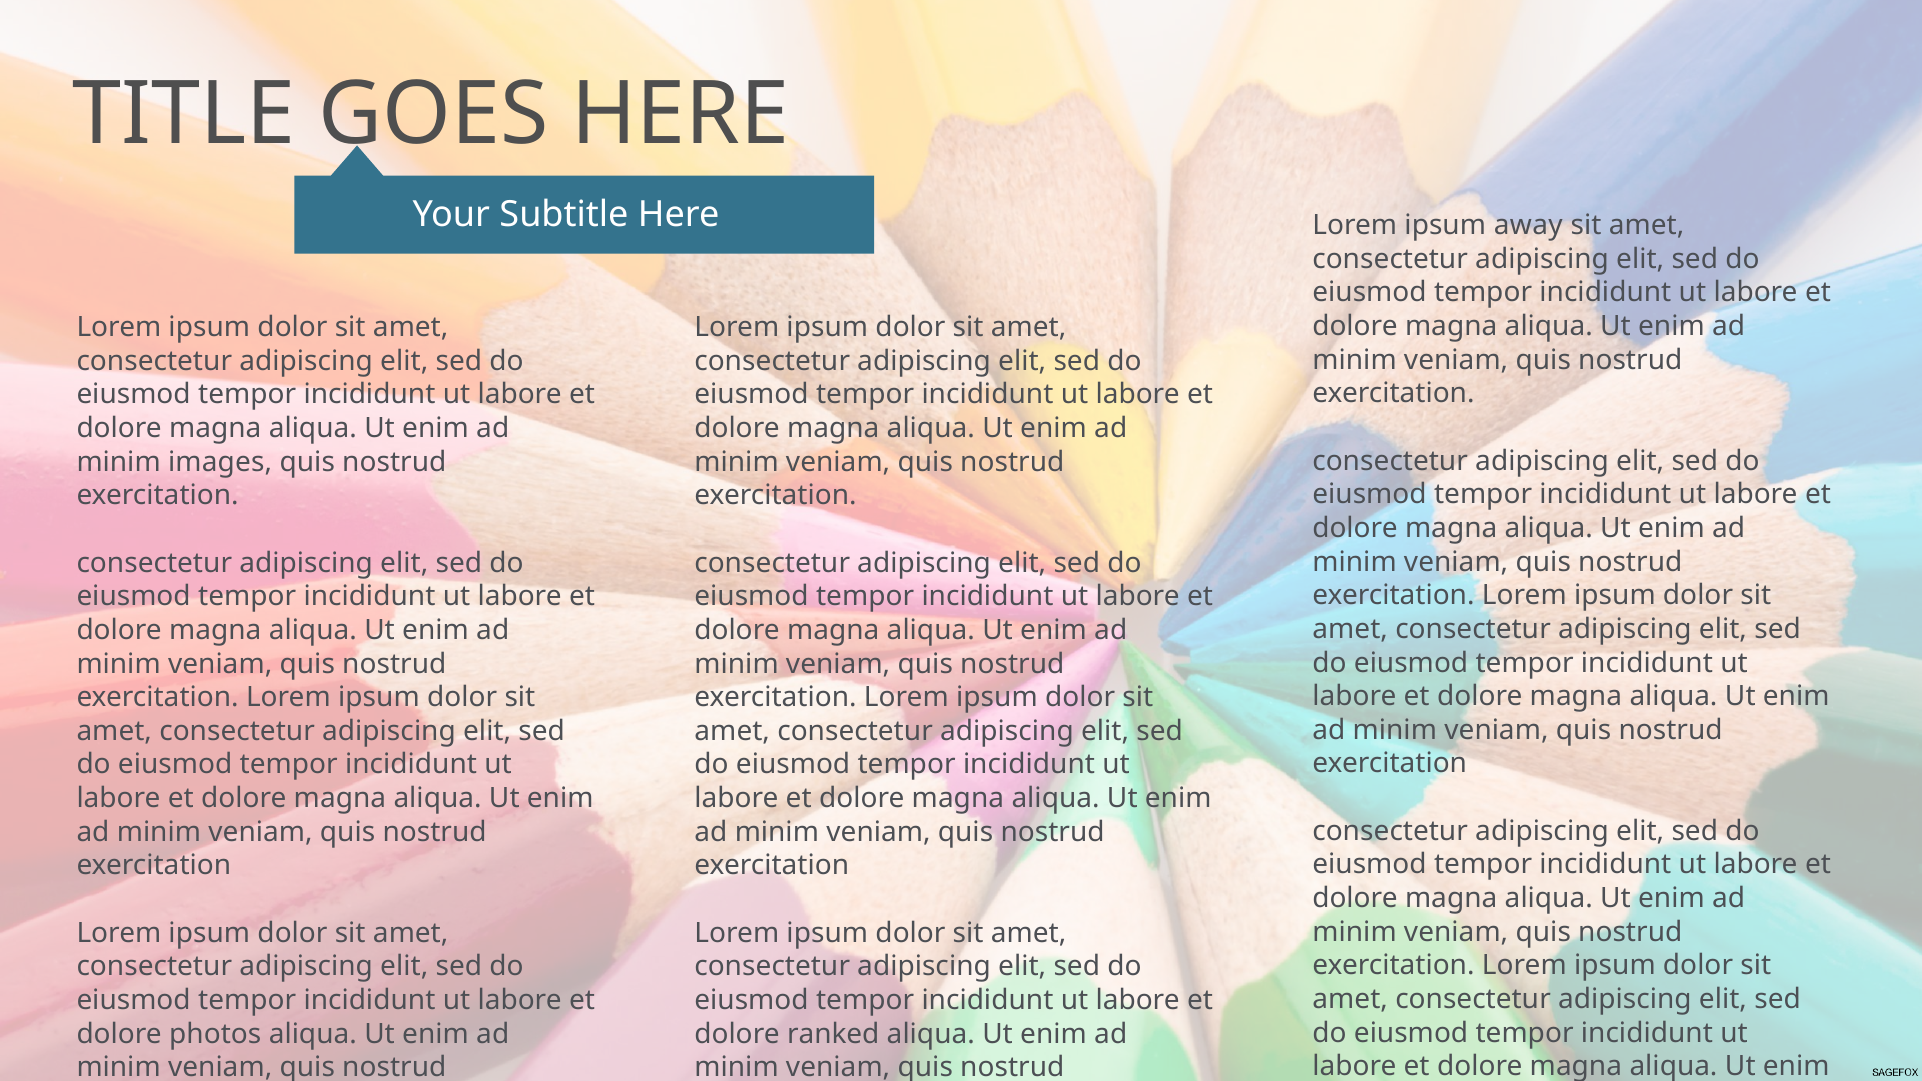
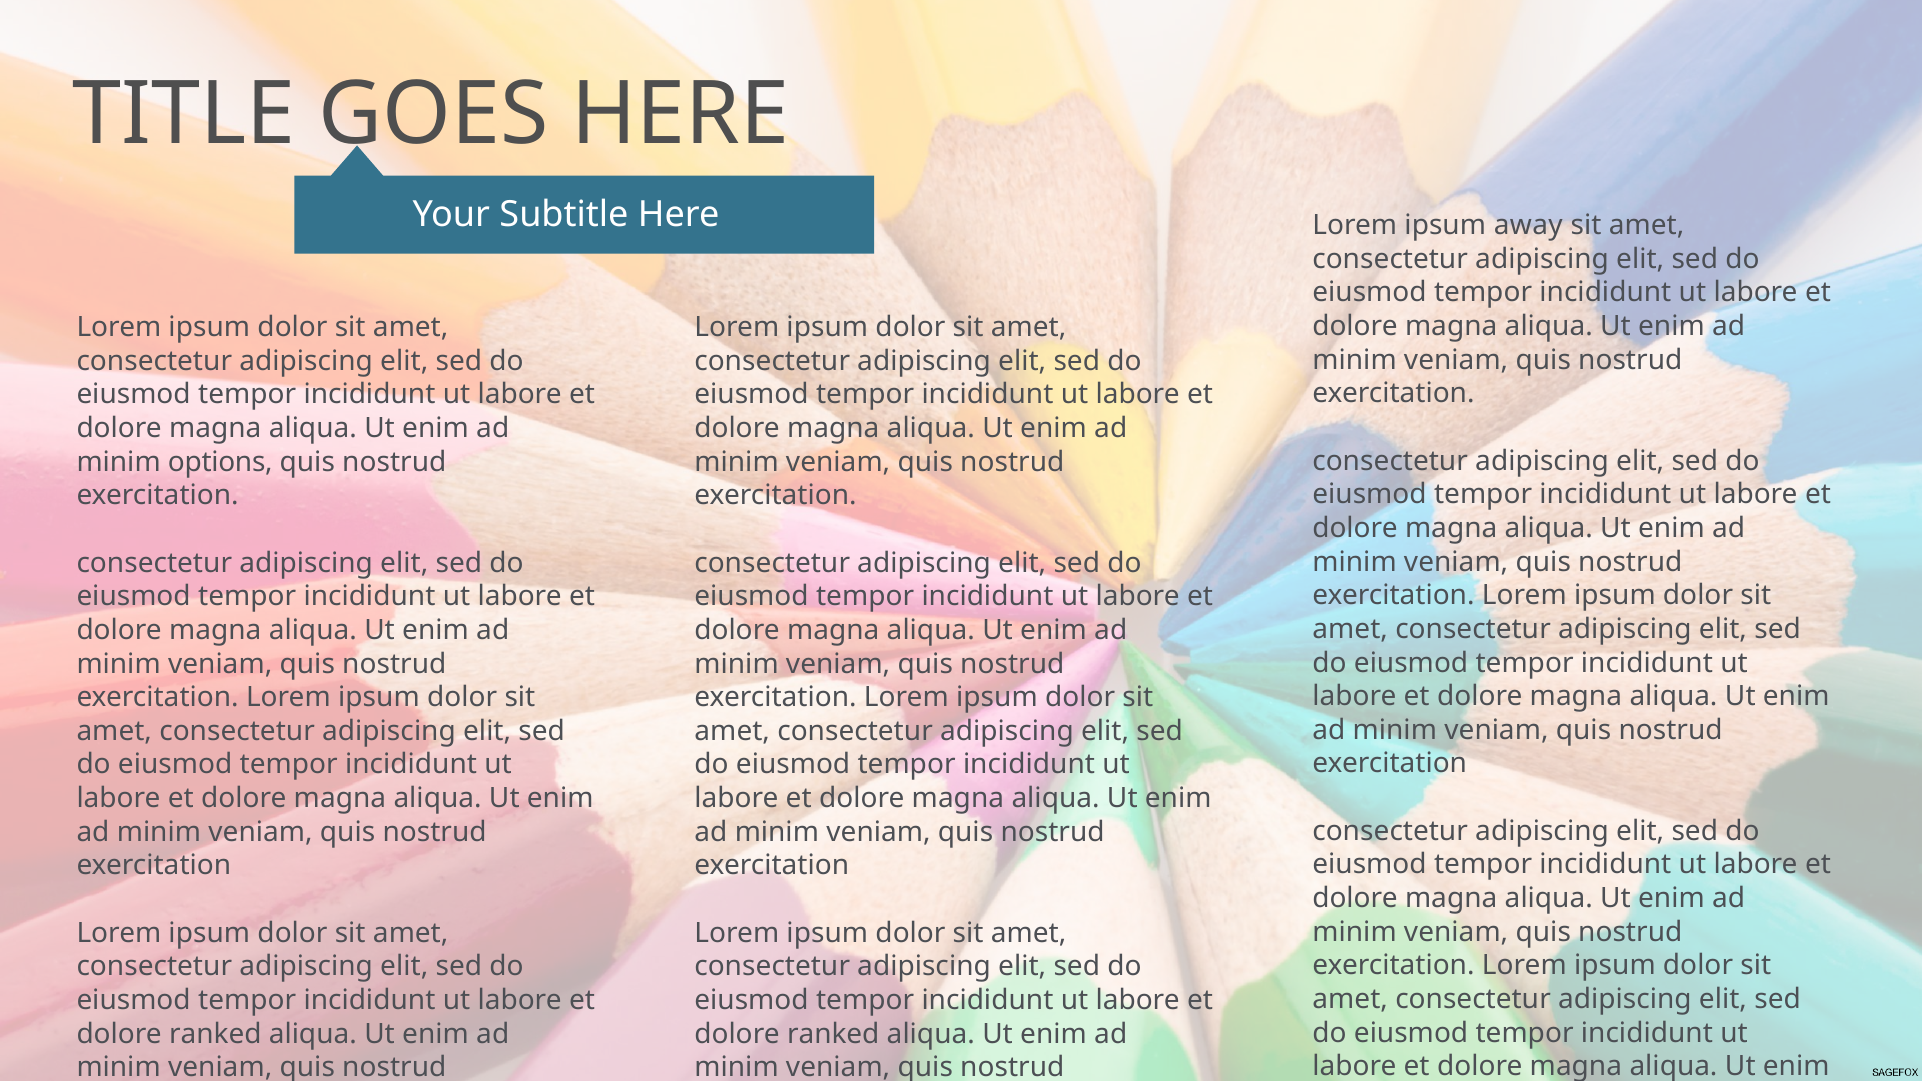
images: images -> options (220, 462)
photos: photos -> ranked (215, 1034)
